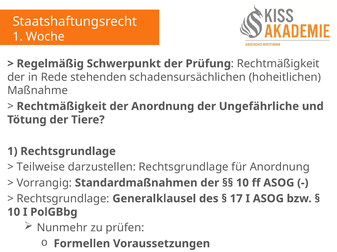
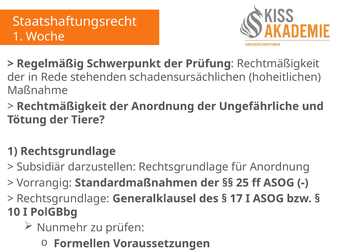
Teilweise: Teilweise -> Subsidiär (41, 168)
10: 10 -> 25 (242, 183)
